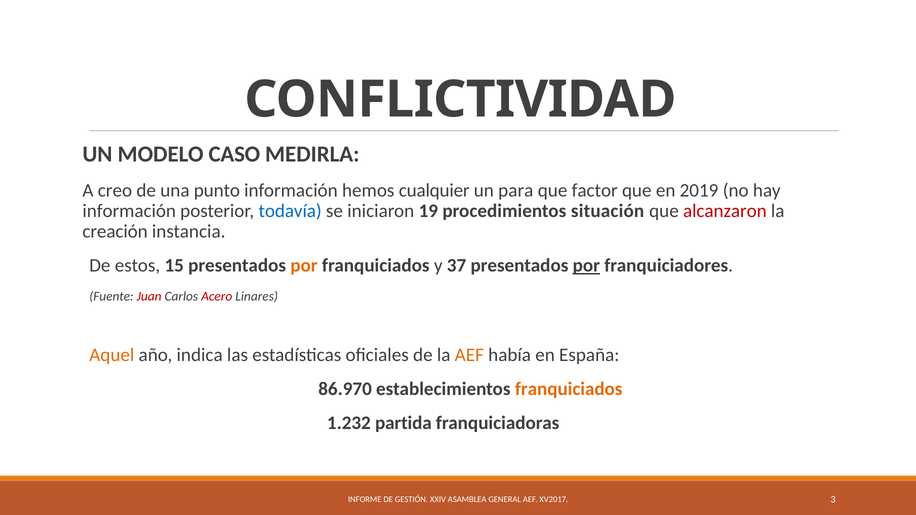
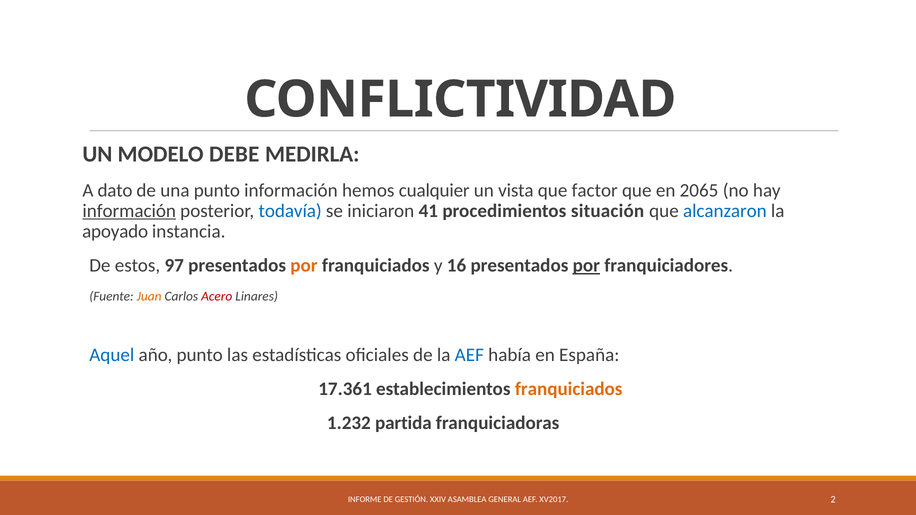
CASO: CASO -> DEBE (234, 154)
creo: creo -> dato (115, 190)
para: para -> vista (516, 190)
2019: 2019 -> 2065 (699, 190)
información underline: none -> present (129, 211)
19: 19 -> 41 (428, 211)
alcanzaron colour: red -> blue (725, 211)
creación: creación -> apoyado (115, 232)
15: 15 -> 97 (174, 266)
37: 37 -> 16 (457, 266)
Juan colour: red -> orange (149, 297)
Aquel colour: orange -> blue (112, 355)
año indica: indica -> punto (200, 355)
AEF colour: orange -> blue (469, 355)
86.970: 86.970 -> 17.361 (345, 389)
3: 3 -> 2 (833, 500)
